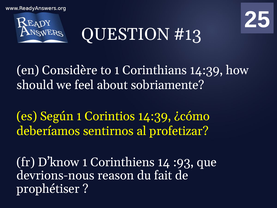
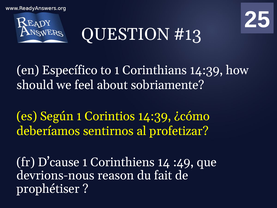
Considère: Considère -> Específico (70, 70)
D’know: D’know -> D’cause (59, 162)
:93: :93 -> :49 (183, 162)
